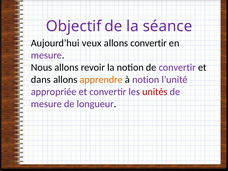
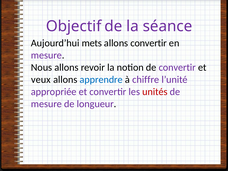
veux: veux -> mets (92, 43)
dans: dans -> veux (41, 80)
apprendre colour: orange -> blue (101, 80)
à notion: notion -> chiffre (146, 80)
